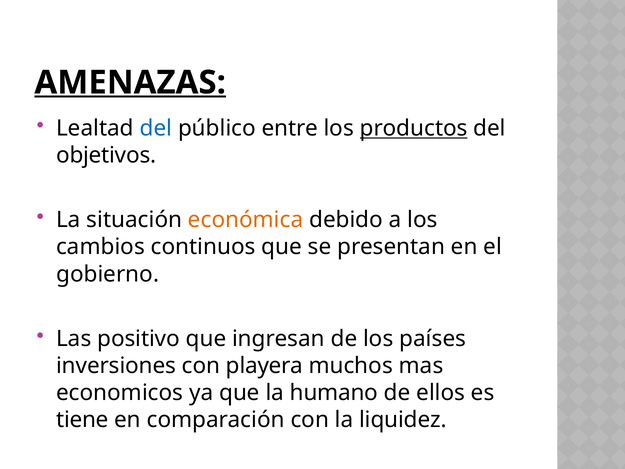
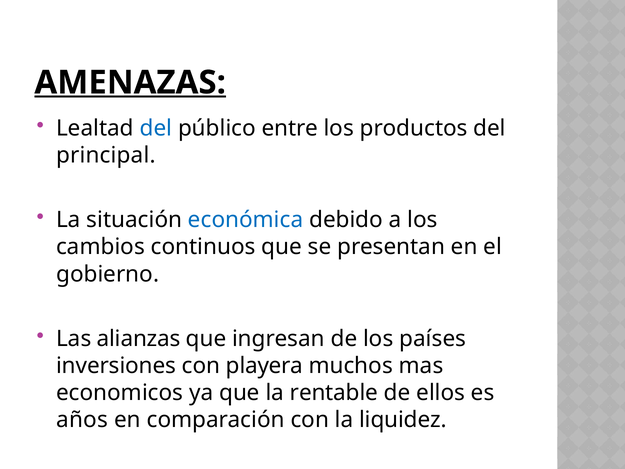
productos underline: present -> none (414, 128)
objetivos: objetivos -> principal (106, 155)
económica colour: orange -> blue (246, 220)
positivo: positivo -> alianzas (139, 339)
humano: humano -> rentable (334, 393)
tiene: tiene -> años (82, 420)
